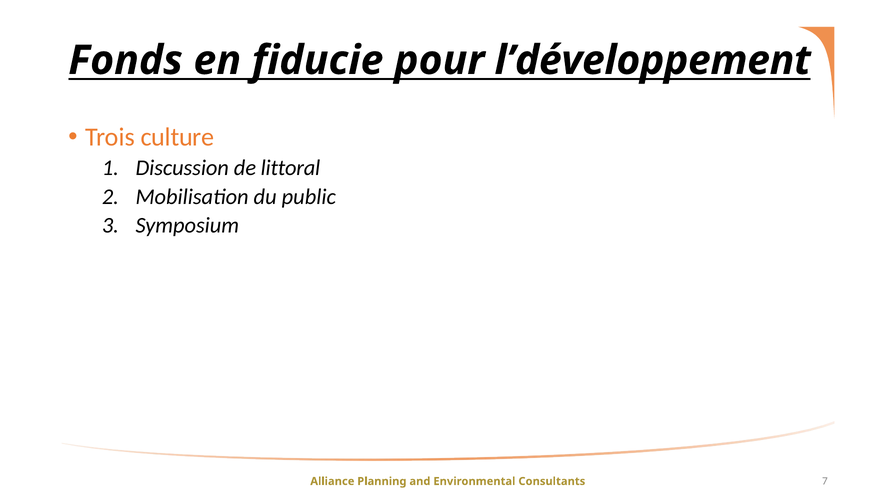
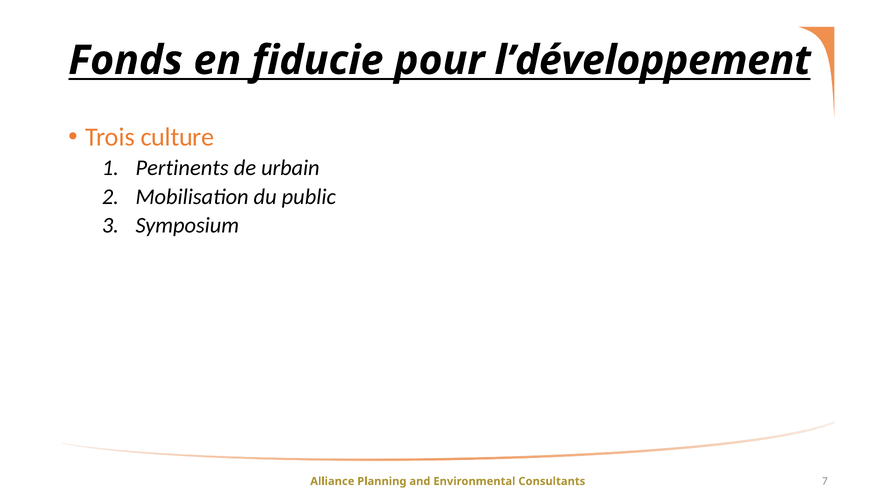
Discussion: Discussion -> Pertinents (182, 168)
littoral: littoral -> urbain (290, 168)
